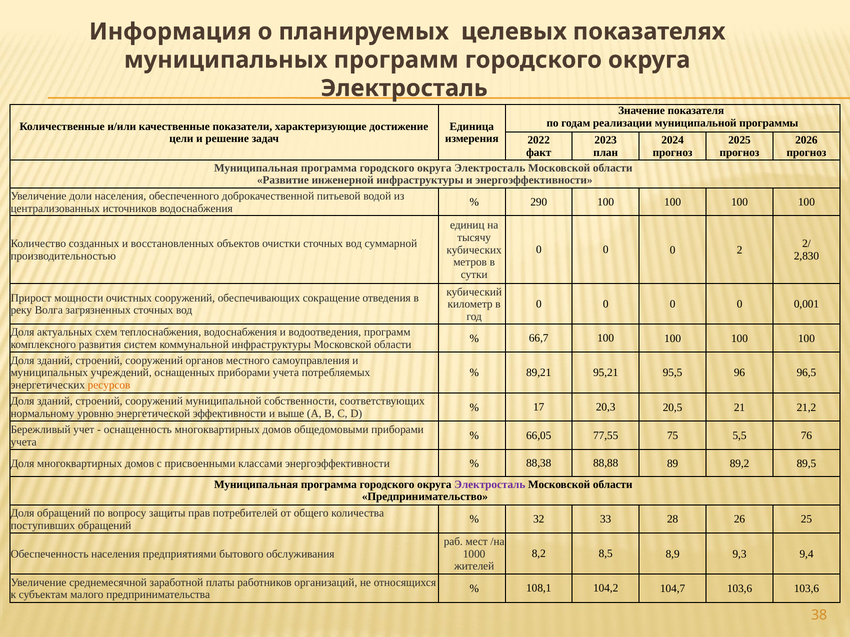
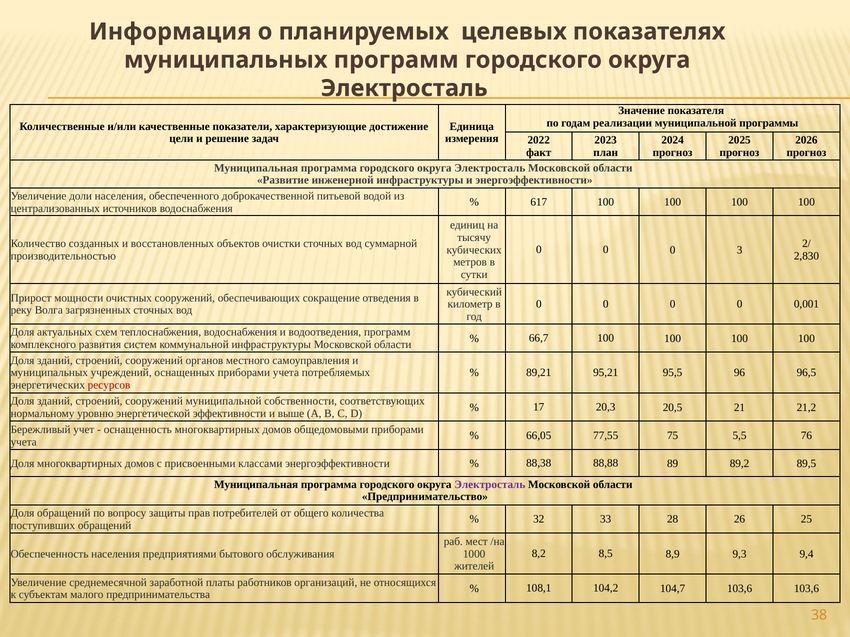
290: 290 -> 617 (539, 202)
2: 2 -> 3 (740, 250)
ресурсов colour: orange -> red (109, 385)
